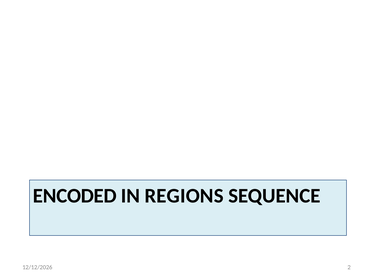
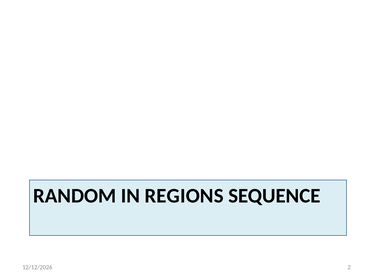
ENCODED: ENCODED -> RANDOM (75, 196)
